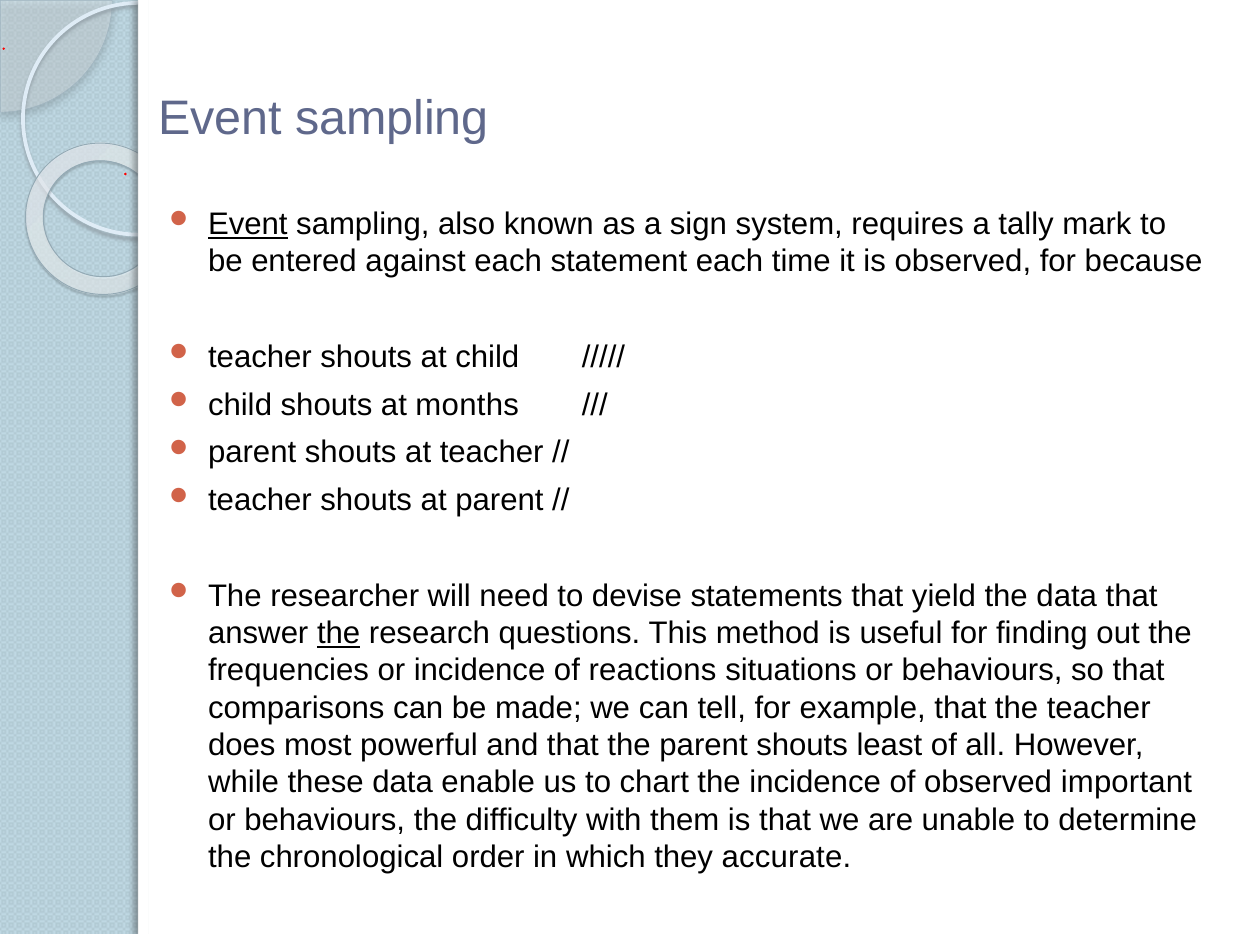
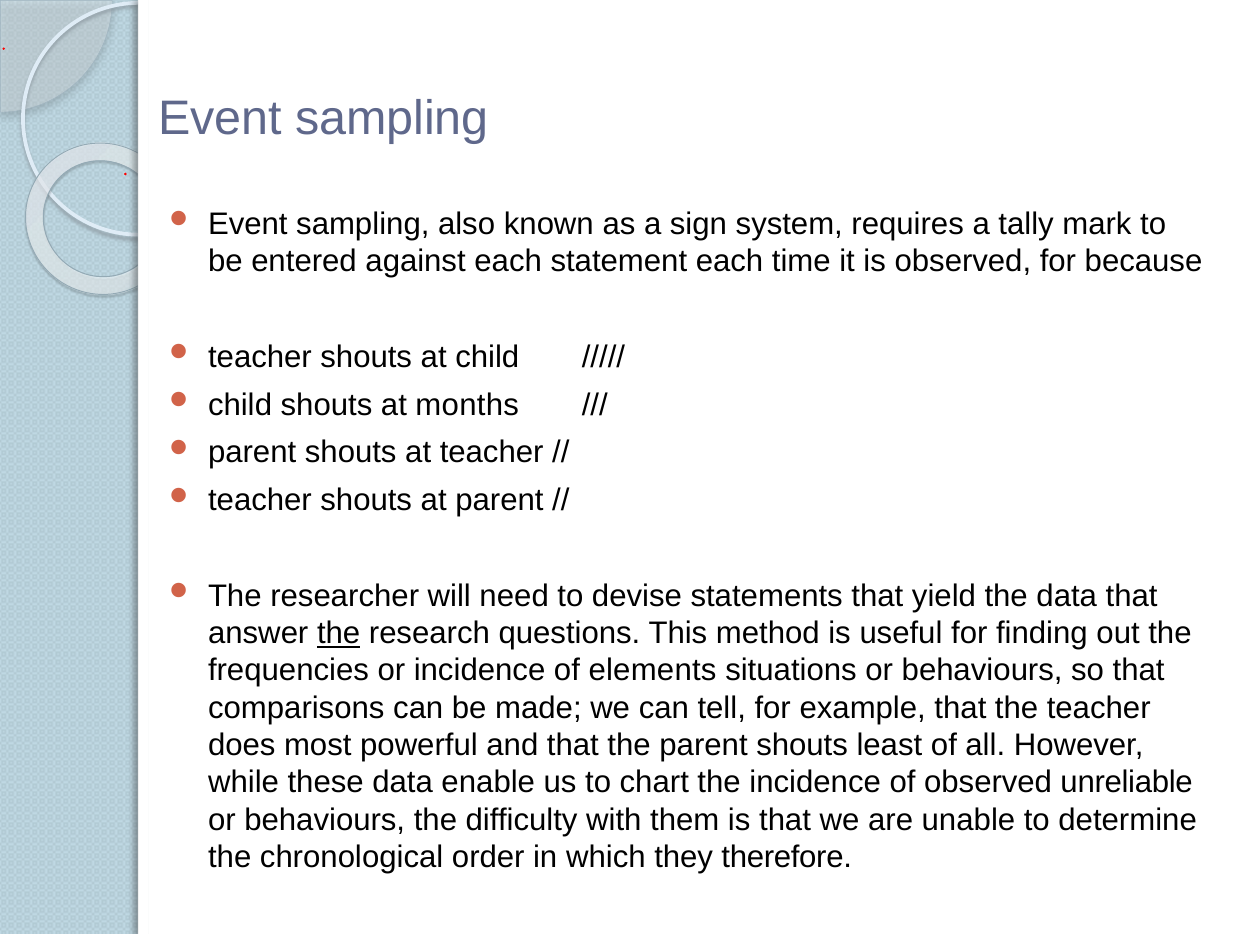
Event underline: present -> none (248, 224)
reactions: reactions -> elements (653, 671)
important: important -> unreliable (1127, 783)
accurate: accurate -> therefore (787, 858)
